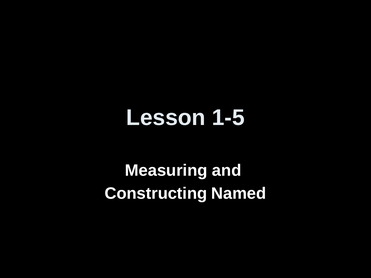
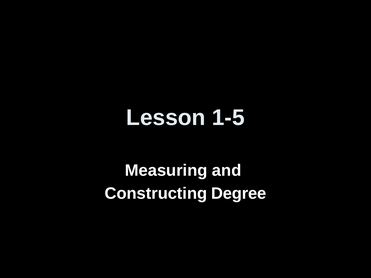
Named: Named -> Degree (239, 194)
